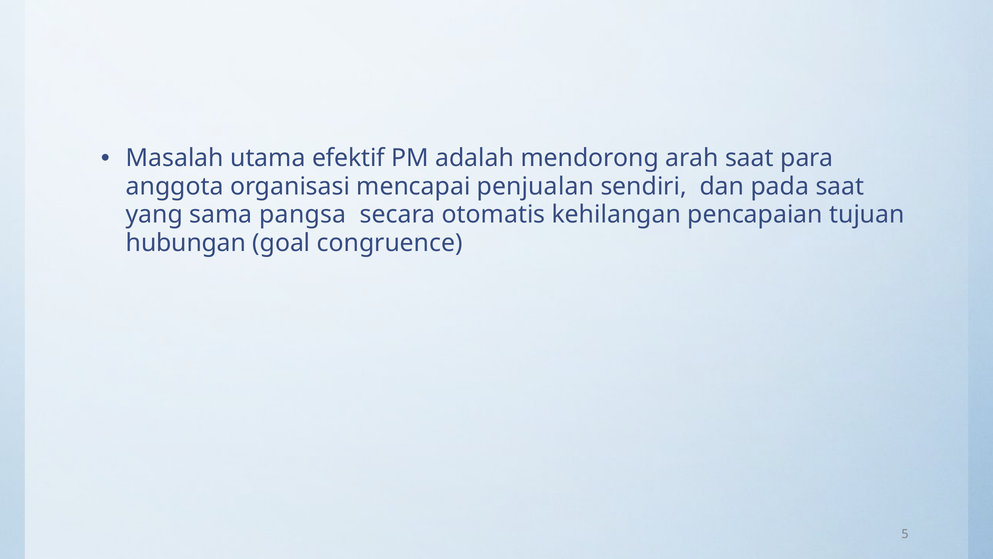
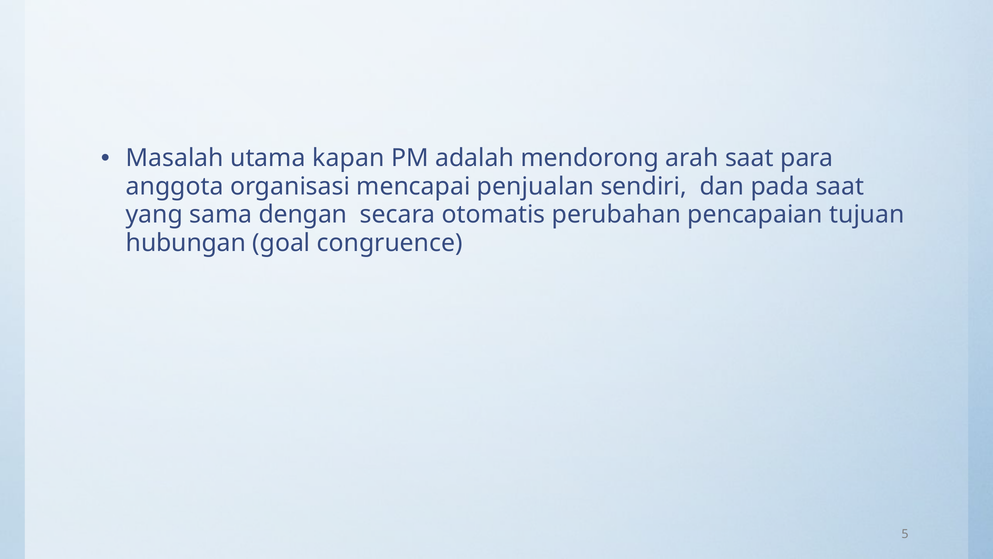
efektif: efektif -> kapan (348, 158)
pangsa: pangsa -> dengan (303, 215)
kehilangan: kehilangan -> perubahan (616, 215)
